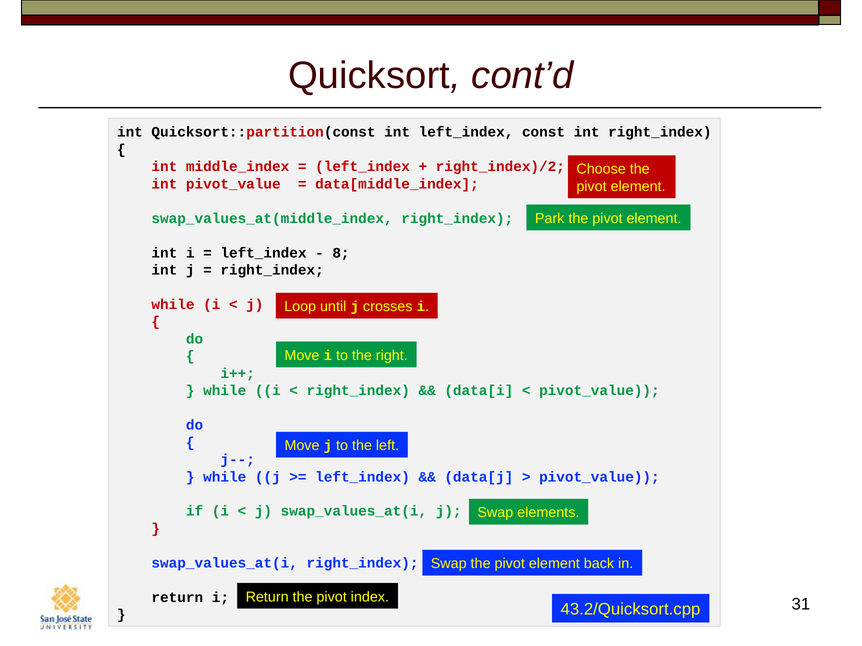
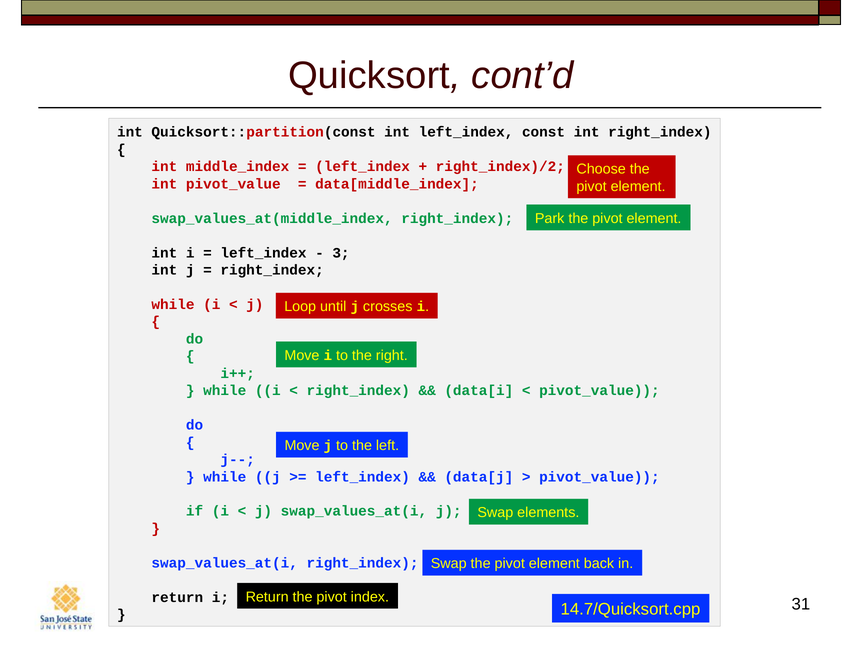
8: 8 -> 3 (341, 253)
43.2/Quicksort.cpp: 43.2/Quicksort.cpp -> 14.7/Quicksort.cpp (630, 610)
